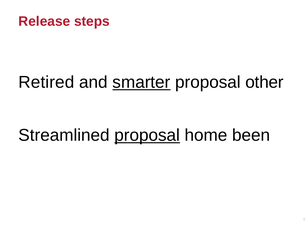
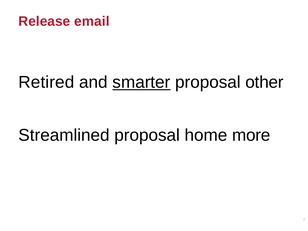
steps: steps -> email (92, 21)
proposal underline: present -> none (147, 135)
been: been -> more (251, 135)
